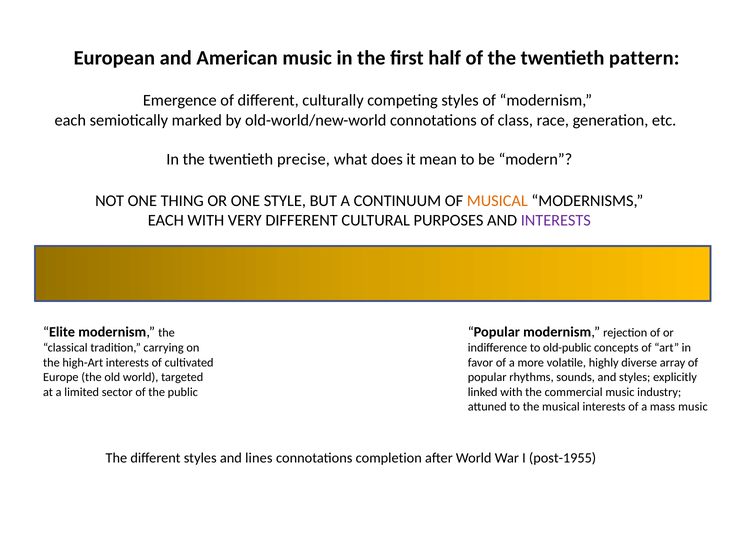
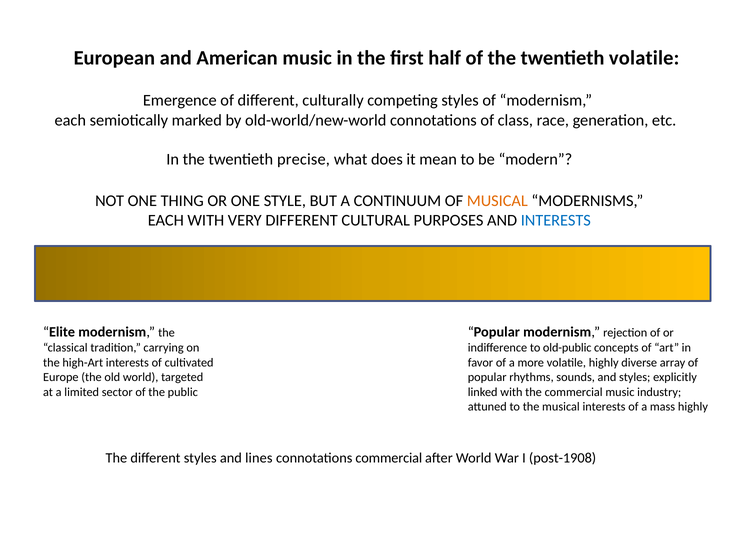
twentieth pattern: pattern -> volatile (644, 58)
INTERESTS colour: purple -> blue (556, 220)
mass music: music -> highly (693, 407)
connotations completion: completion -> commercial (389, 458)
post-1955: post-1955 -> post-1908 (563, 458)
